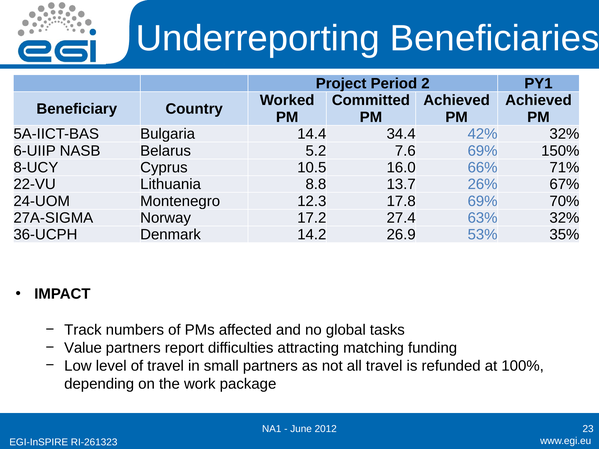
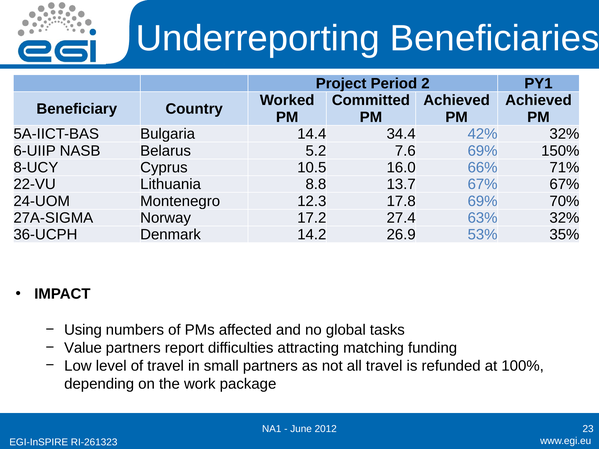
13.7 26%: 26% -> 67% (483, 184)
Track: Track -> Using (83, 330)
